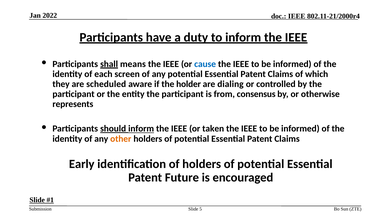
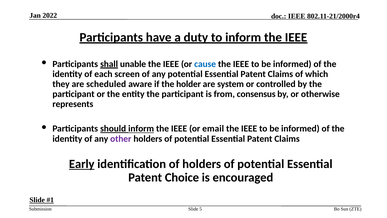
means: means -> unable (133, 64)
dialing: dialing -> system (231, 84)
taken: taken -> email (213, 129)
other colour: orange -> purple (121, 139)
Early underline: none -> present (82, 164)
Future: Future -> Choice (182, 177)
